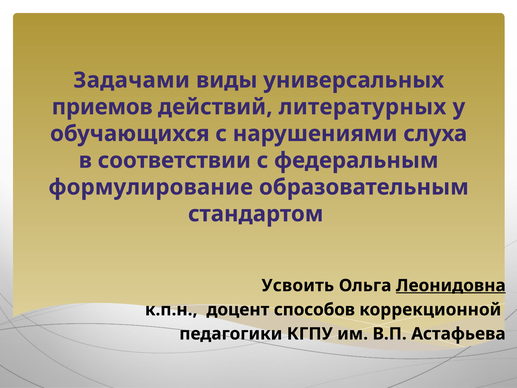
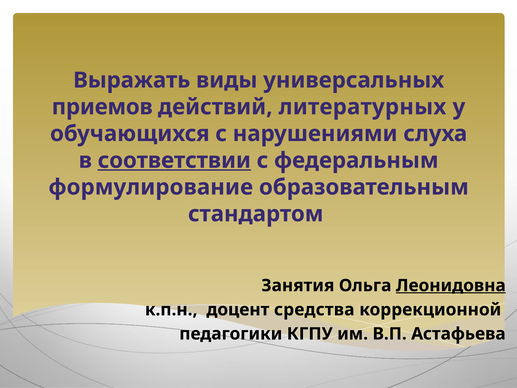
Задачами: Задачами -> Выражать (132, 80)
соответствии underline: none -> present (174, 160)
Усвоить: Усвоить -> Занятия (298, 285)
способов: способов -> средства (314, 309)
